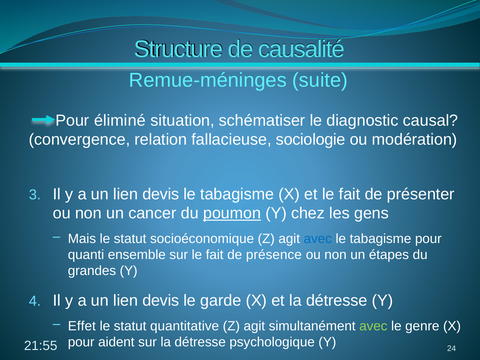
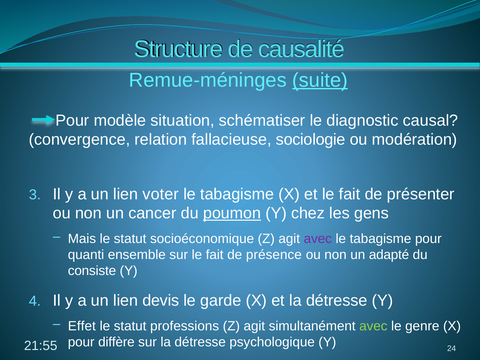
suite underline: none -> present (320, 80)
éliminé: éliminé -> modèle (120, 121)
devis: devis -> voter (161, 194)
avec colour: blue -> purple (318, 239)
étapes: étapes -> adapté (389, 255)
grandes: grandes -> consiste (92, 271)
quantitative: quantitative -> professions (185, 326)
aident: aident -> diffère (116, 342)
